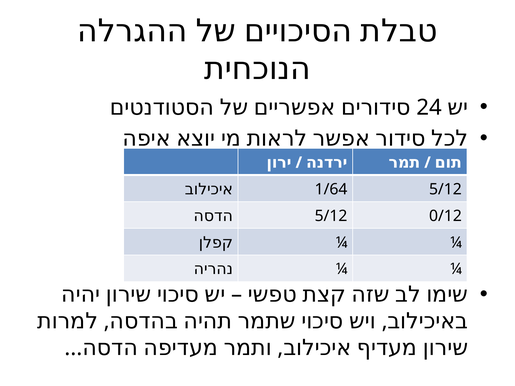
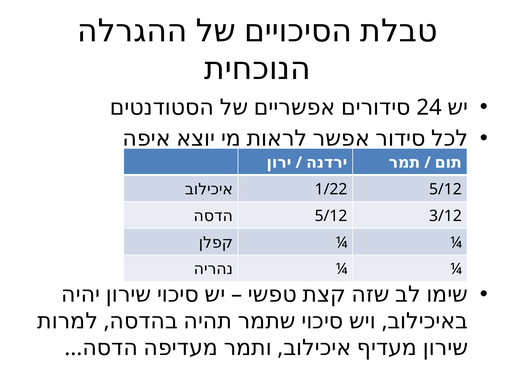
1/64: 1/64 -> 1/22 (331, 189)
0/12: 0/12 -> 3/12 (445, 216)
